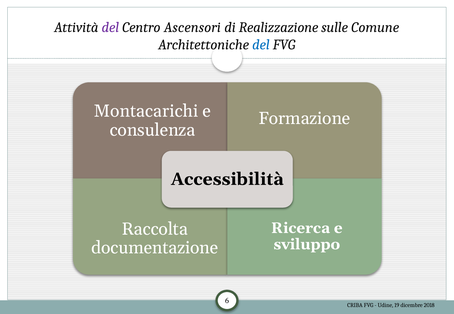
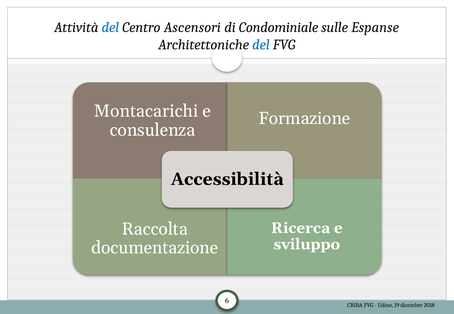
del colour: purple -> blue (110, 27)
Realizzazione: Realizzazione -> Condominiale (279, 27)
Comune: Comune -> Espanse (375, 27)
